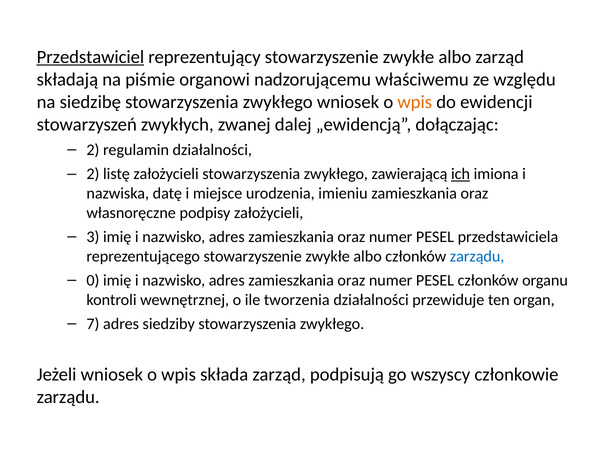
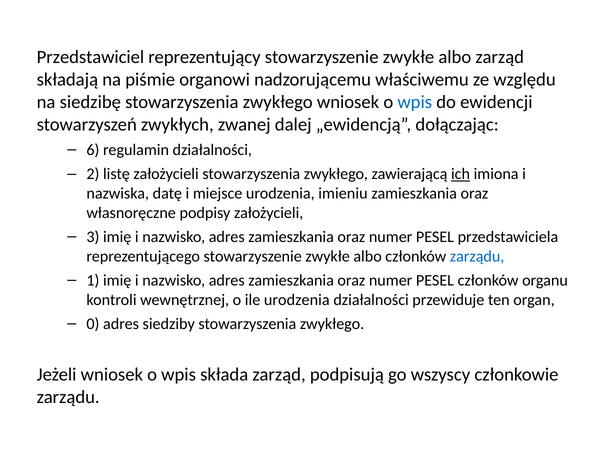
Przedstawiciel underline: present -> none (90, 57)
wpis colour: orange -> blue (415, 102)
2: 2 -> 6 (93, 150)
0: 0 -> 1 (93, 280)
ile tworzenia: tworzenia -> urodzenia (297, 300)
7: 7 -> 0 (93, 324)
